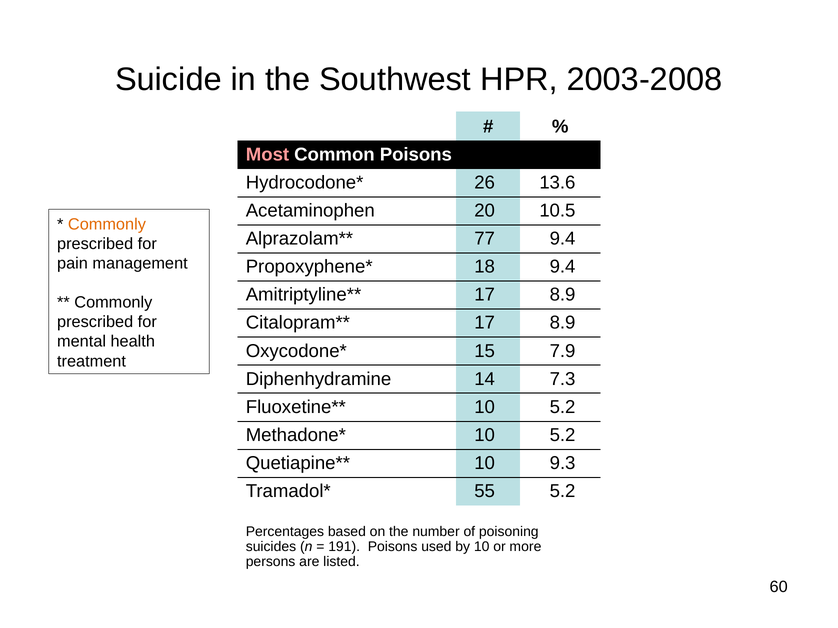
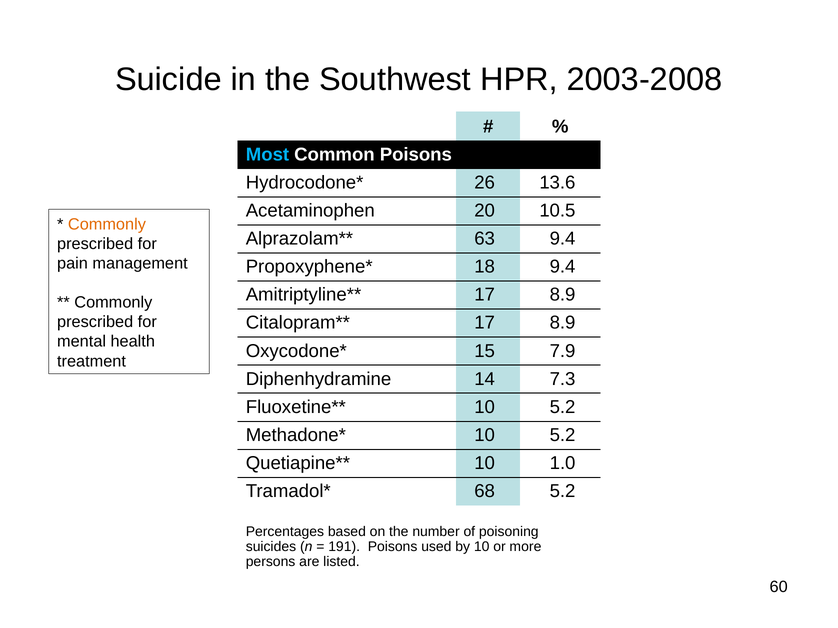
Most colour: pink -> light blue (267, 155)
77: 77 -> 63 (485, 239)
9.3: 9.3 -> 1.0 (563, 464)
55: 55 -> 68 (485, 492)
